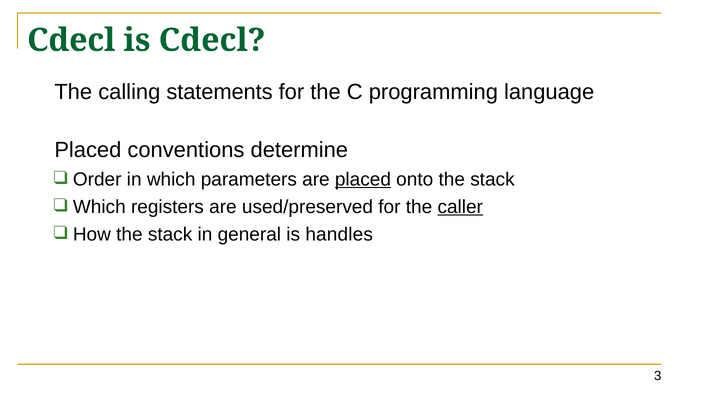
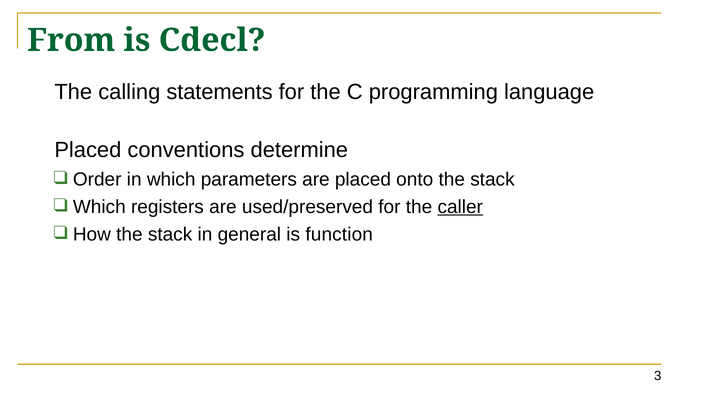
Cdecl: Cdecl -> From (71, 40)
placed underline: present -> none (363, 179)
handles: handles -> function (339, 234)
